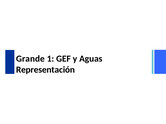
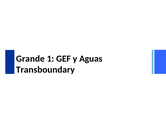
Representación: Representación -> Transboundary (45, 70)
